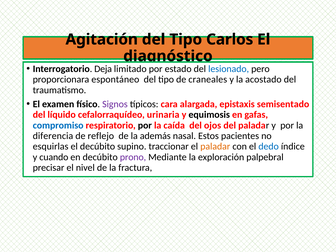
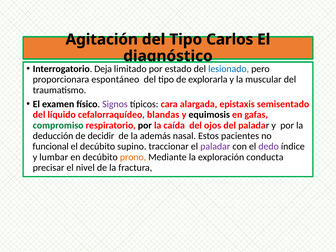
craneales: craneales -> explorarla (208, 79)
acostado: acostado -> muscular (263, 79)
urinaria: urinaria -> blandas (163, 115)
compromiso colour: blue -> green (58, 125)
diferencia: diferencia -> deducción (53, 136)
reflejo: reflejo -> decidir (101, 136)
esquirlas: esquirlas -> funcional (51, 146)
paladar colour: orange -> purple (215, 146)
dedo colour: blue -> purple (269, 146)
cuando: cuando -> lumbar (54, 157)
prono colour: purple -> orange (133, 157)
palpebral: palpebral -> conducta (265, 157)
